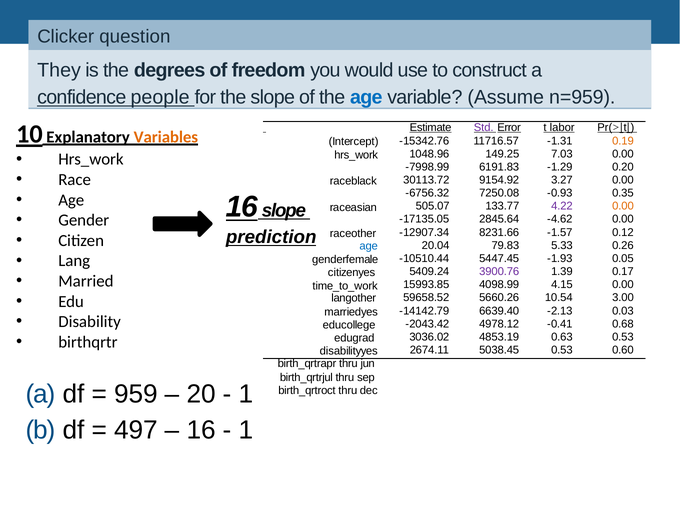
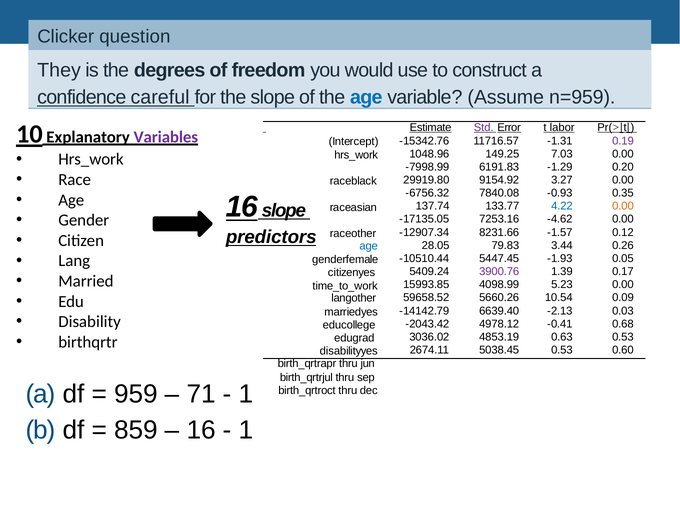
people: people -> careful (160, 97)
Variables colour: orange -> purple (166, 137)
0.19 colour: orange -> purple (623, 141)
30113.72: 30113.72 -> 29919.80 (426, 180)
7250.08: 7250.08 -> 7840.08 (499, 193)
505.07: 505.07 -> 137.74 (433, 206)
4.22 colour: purple -> blue (562, 206)
2845.64: 2845.64 -> 7253.16 (499, 219)
prediction: prediction -> predictors (271, 237)
20.04: 20.04 -> 28.05 (436, 245)
5.33: 5.33 -> 3.44 (562, 245)
4.15: 4.15 -> 5.23 (562, 284)
3.00: 3.00 -> 0.09 (623, 297)
20: 20 -> 71 (201, 394)
497: 497 -> 859 (136, 430)
